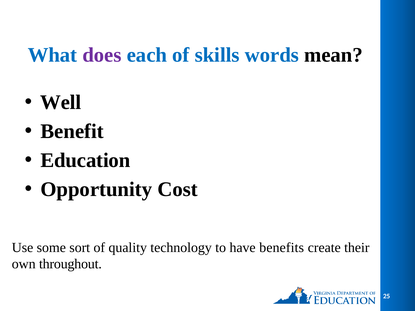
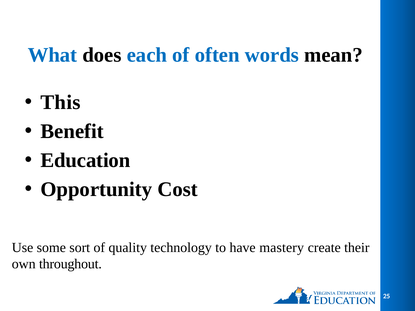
does colour: purple -> black (102, 55)
skills: skills -> often (217, 55)
Well: Well -> This (61, 102)
benefits: benefits -> mastery (282, 248)
